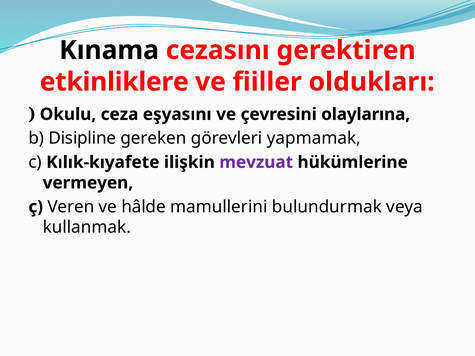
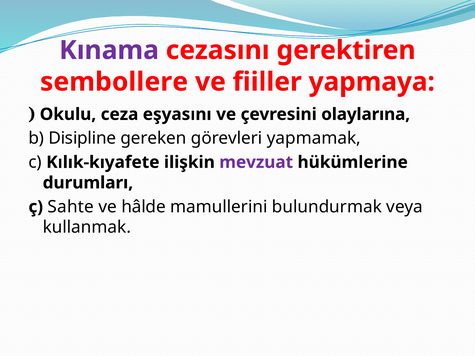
Kınama colour: black -> purple (109, 50)
etkinliklere: etkinliklere -> sembollere (114, 82)
oldukları: oldukları -> yapmaya (372, 82)
vermeyen: vermeyen -> durumları (88, 183)
Veren: Veren -> Sahte (71, 207)
